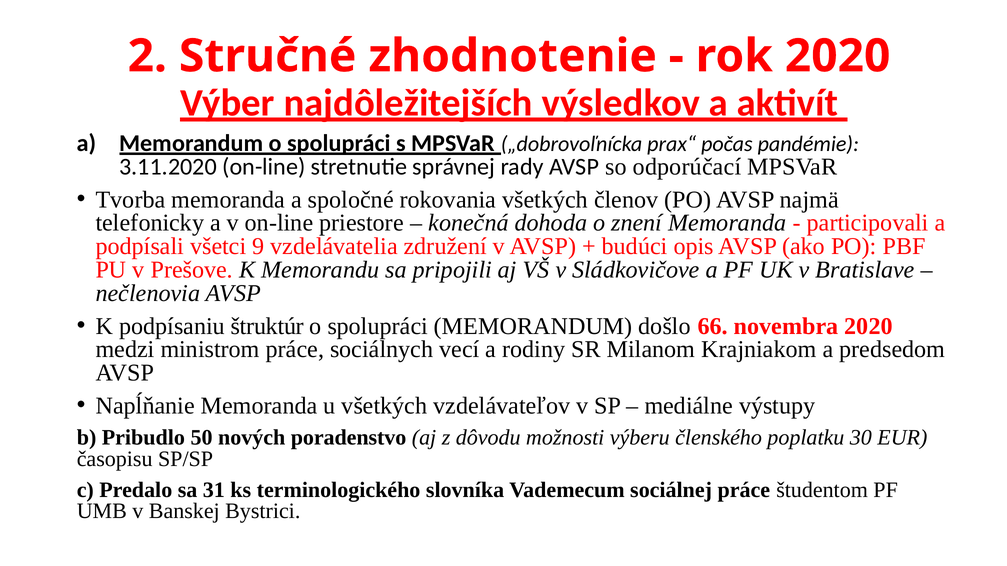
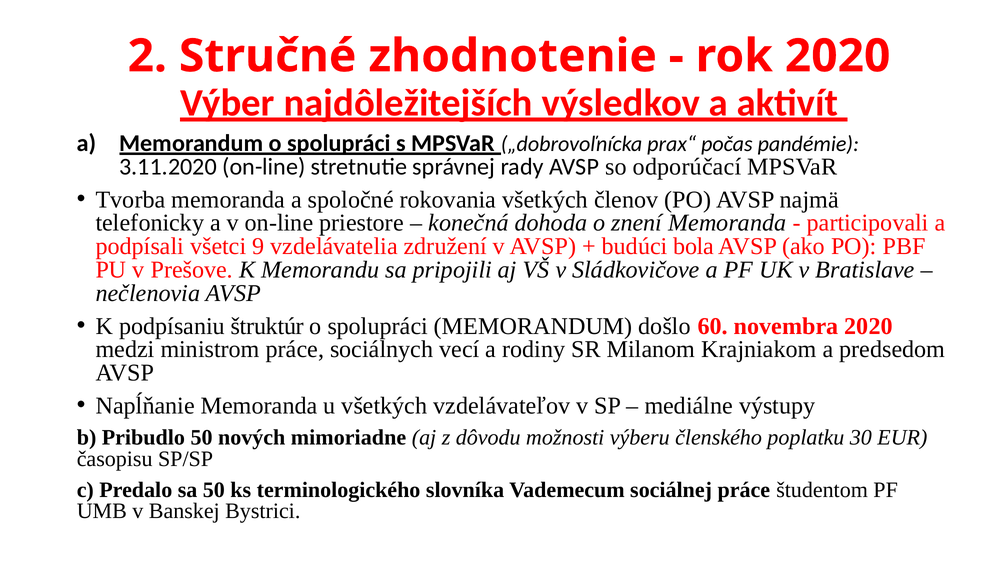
opis: opis -> bola (694, 247)
66: 66 -> 60 (713, 326)
poradenstvo: poradenstvo -> mimoriadne (348, 438)
sa 31: 31 -> 50 (214, 490)
